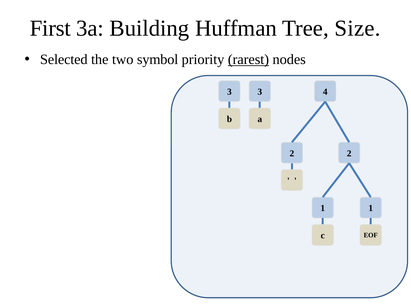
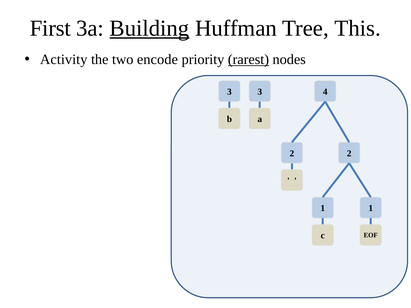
Building underline: none -> present (149, 28)
Size: Size -> This (358, 28)
Selected: Selected -> Activity (64, 60)
symbol: symbol -> encode (157, 60)
